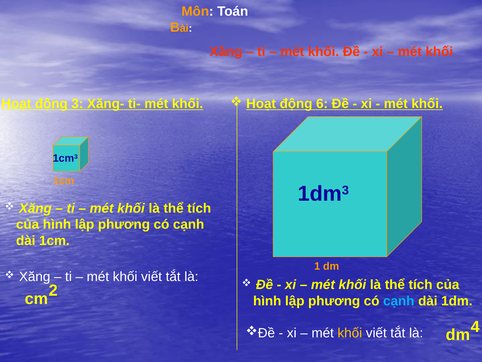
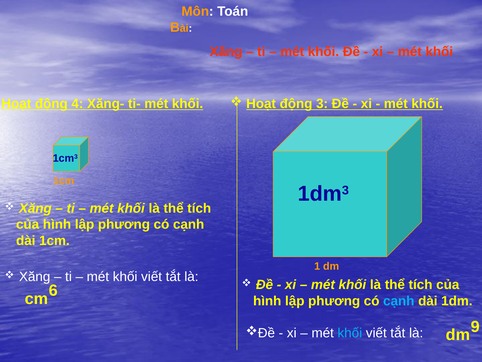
3: 3 -> 4 (77, 104)
6: 6 -> 3 (322, 104)
2: 2 -> 6 (53, 290)
khối colour: yellow -> light blue (350, 333)
4: 4 -> 9 (475, 326)
